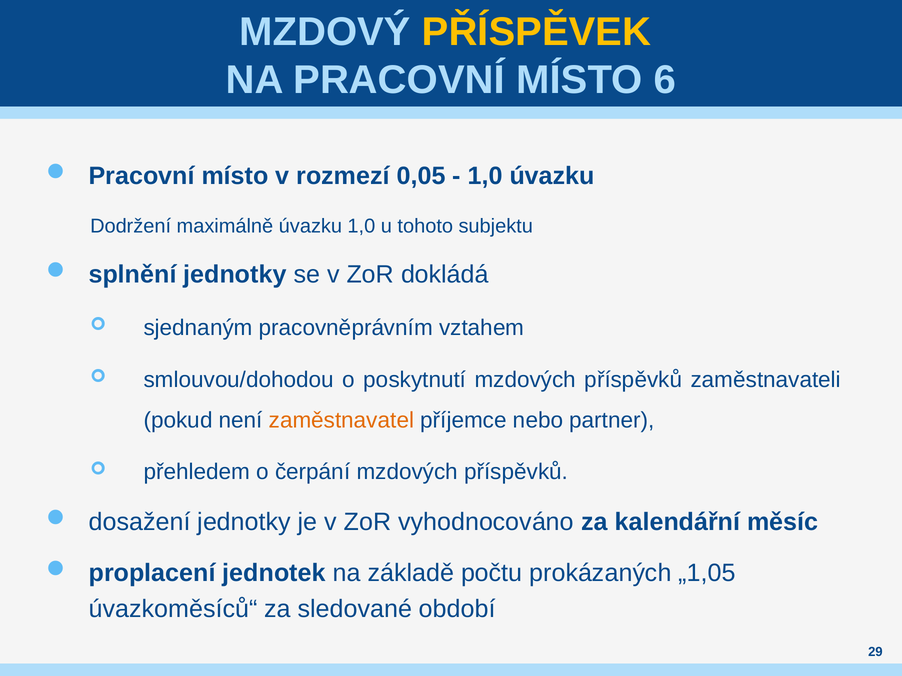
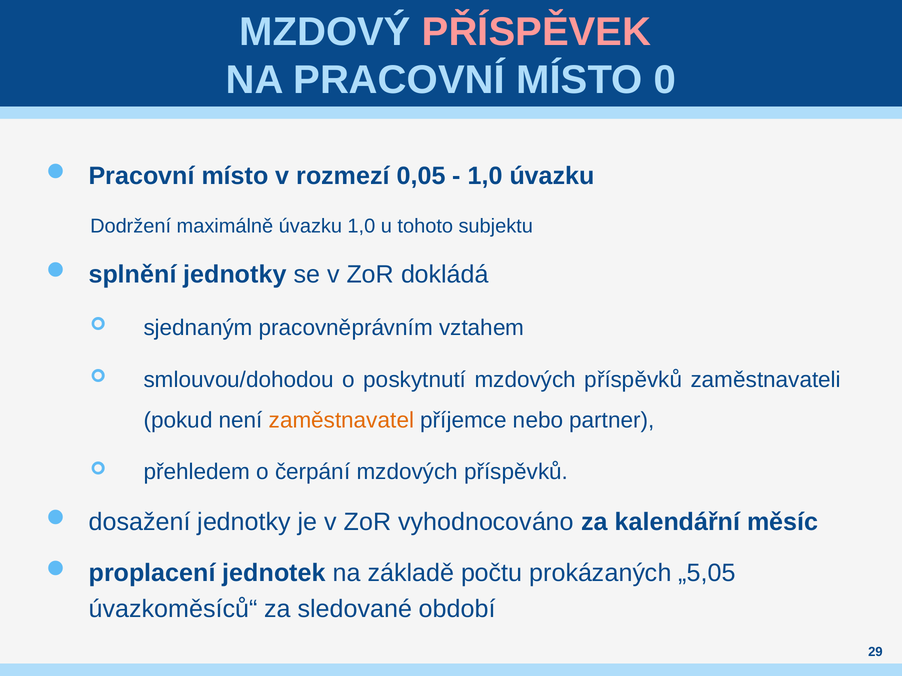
PŘÍSPĚVEK colour: yellow -> pink (536, 32)
6: 6 -> 0 (665, 80)
„1,05: „1,05 -> „5,05 (707, 573)
